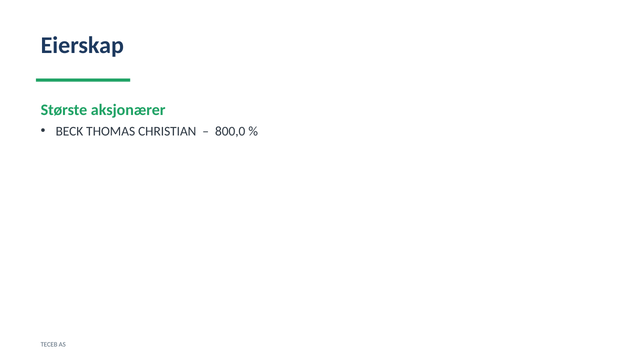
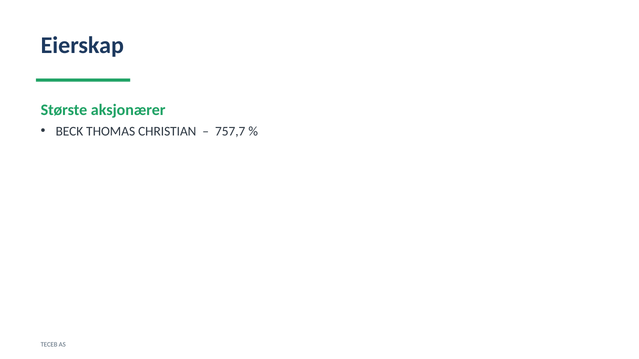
800,0: 800,0 -> 757,7 (230, 131)
